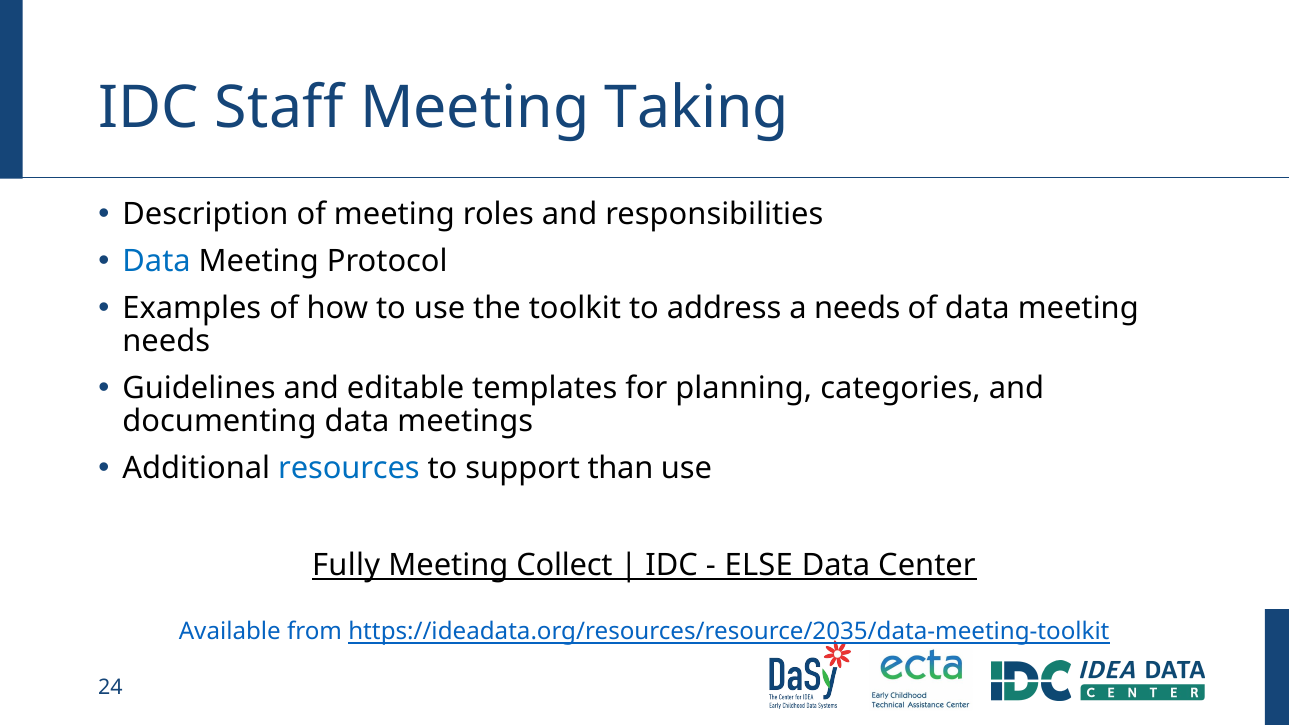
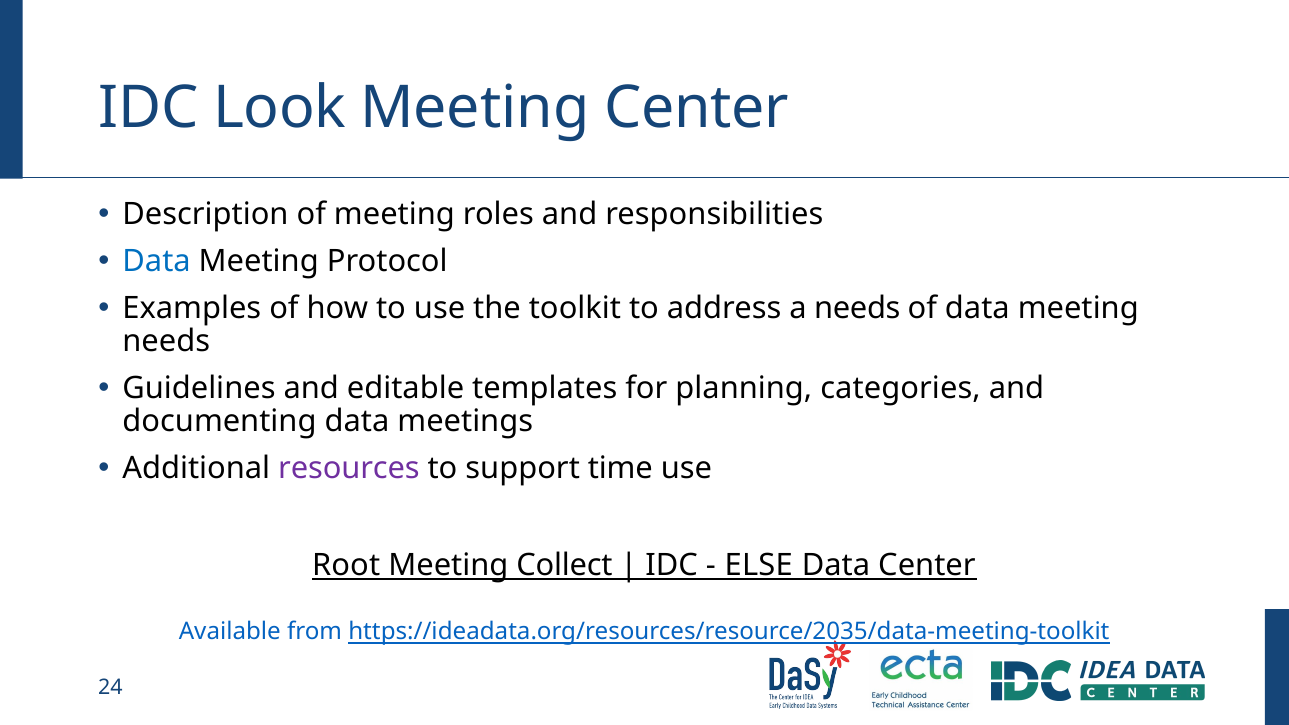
Staff: Staff -> Look (280, 108)
Meeting Taking: Taking -> Center (697, 108)
resources colour: blue -> purple (349, 468)
than: than -> time (620, 468)
Fully: Fully -> Root (346, 565)
